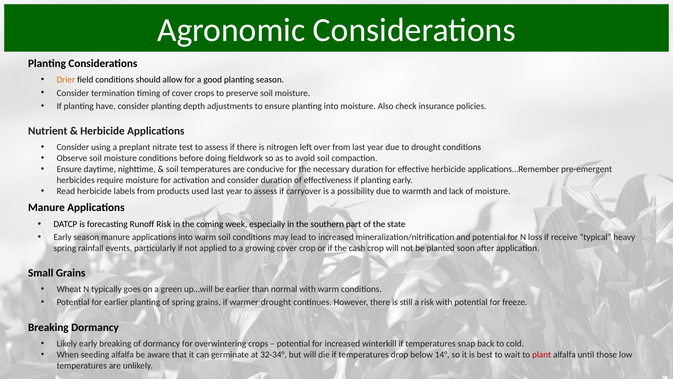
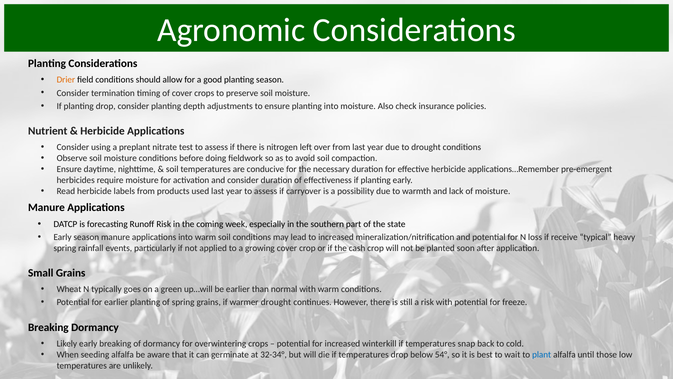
planting have: have -> drop (106, 106)
14°: 14° -> 54° (442, 354)
plant colour: red -> blue (542, 354)
